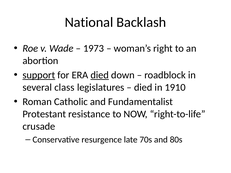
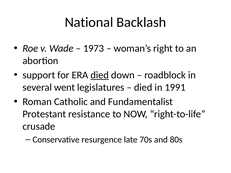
support underline: present -> none (39, 75)
class: class -> went (65, 87)
1910: 1910 -> 1991 (175, 87)
